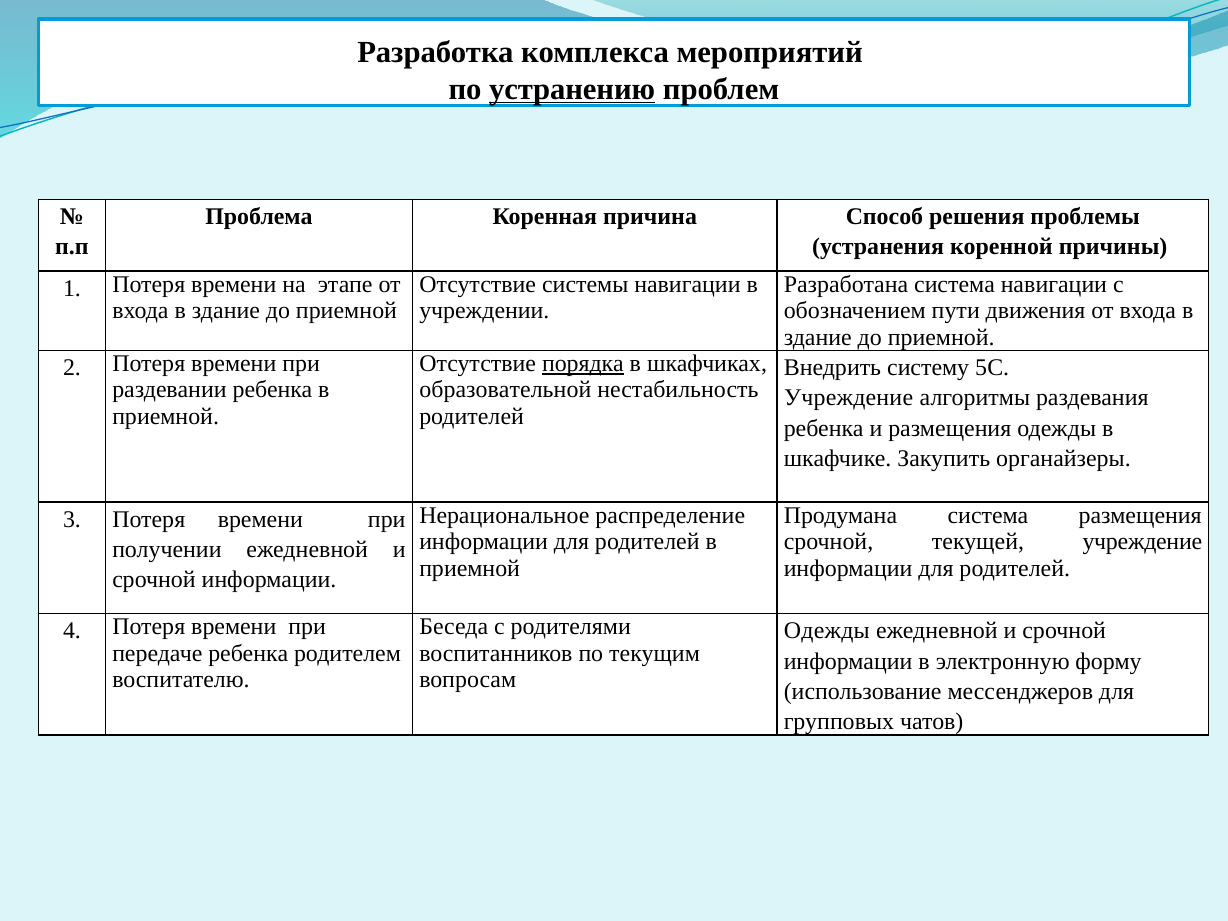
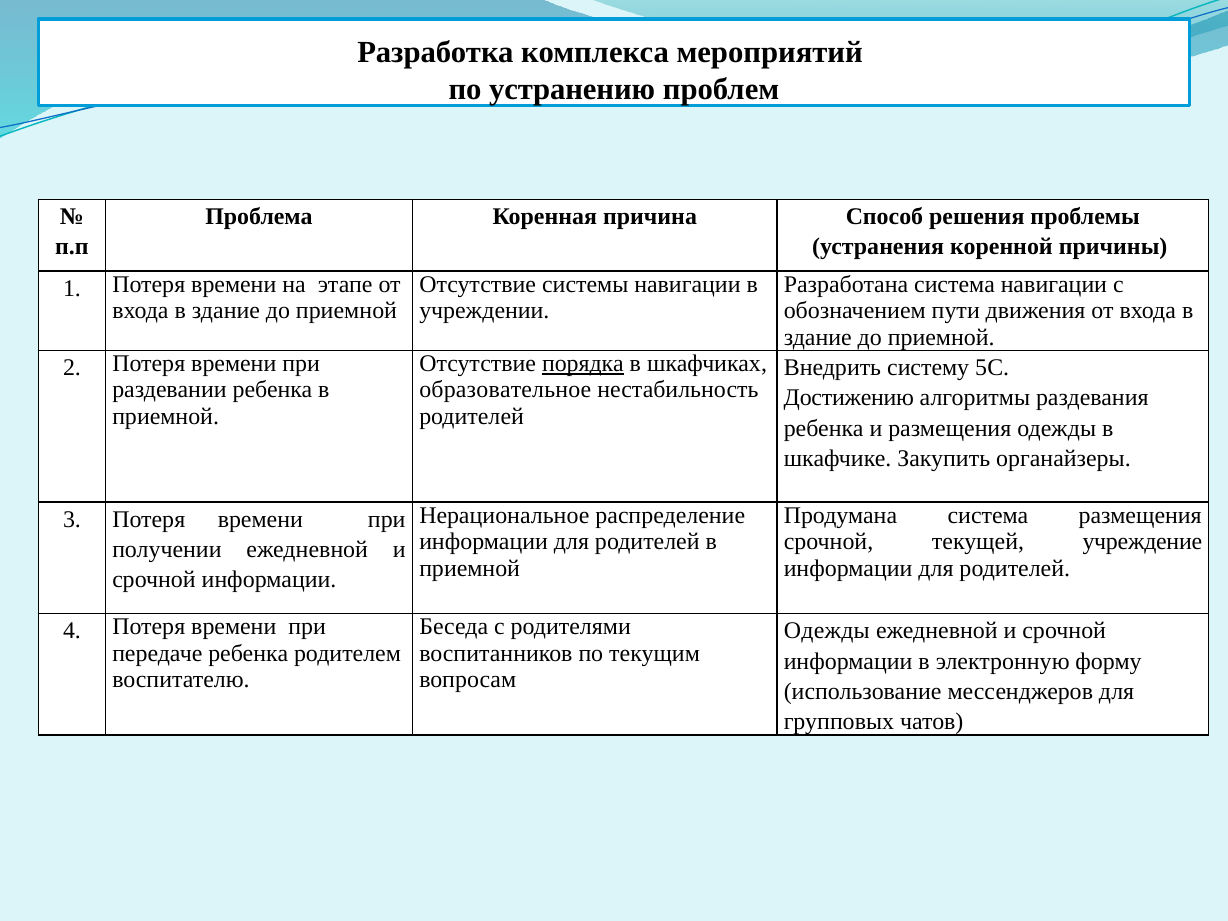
устранению underline: present -> none (572, 89)
образовательной: образовательной -> образовательное (505, 390)
Учреждение: Учреждение -> Достижению (849, 398)
